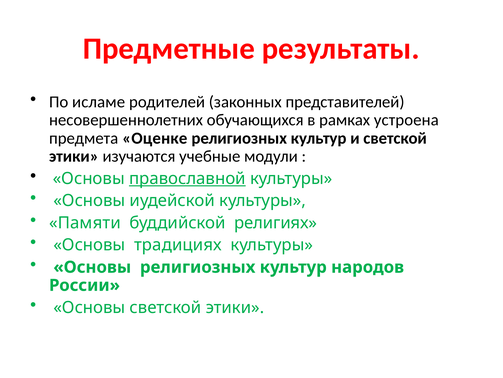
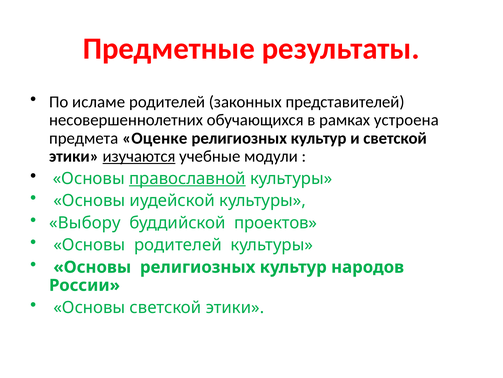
изучаются underline: none -> present (139, 156)
Памяти: Памяти -> Выбору (85, 222)
религиях: религиях -> проектов (276, 222)
Основы традициях: традициях -> родителей (178, 245)
